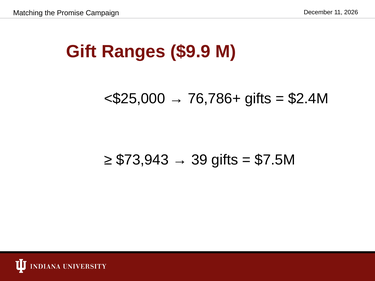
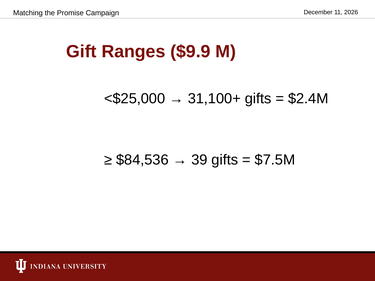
76,786+: 76,786+ -> 31,100+ (214, 99)
$73,943: $73,943 -> $84,536 (142, 160)
